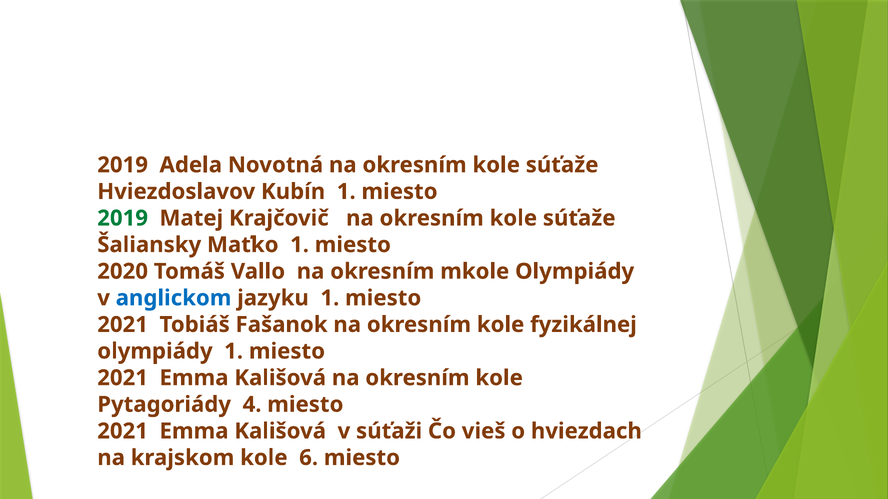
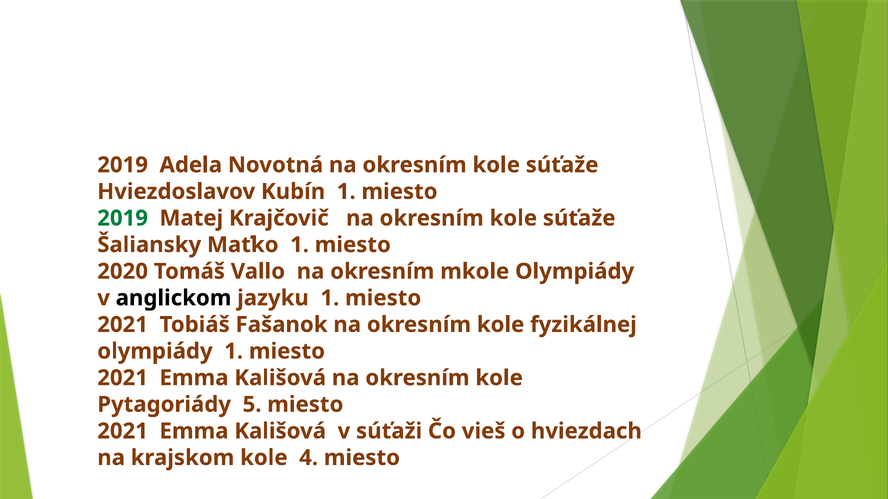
anglickom colour: blue -> black (174, 298)
4: 4 -> 5 (252, 405)
6: 6 -> 4 (309, 458)
